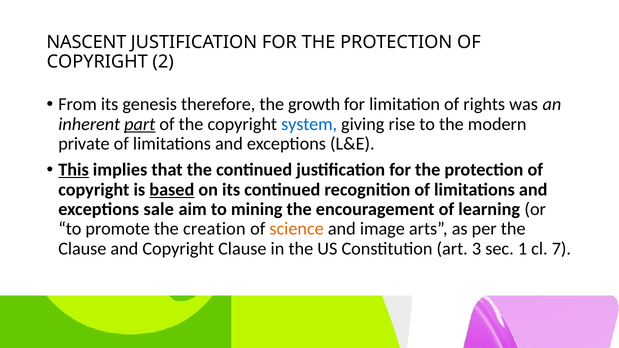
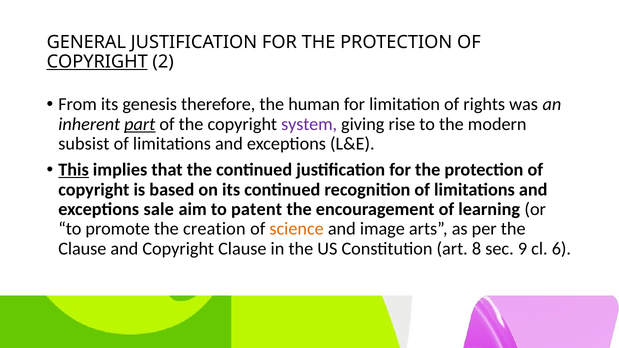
NASCENT: NASCENT -> GENERAL (86, 42)
COPYRIGHT underline: none -> present (97, 62)
growth: growth -> human (314, 104)
system colour: blue -> purple (309, 124)
private: private -> subsist (84, 144)
based underline: present -> none (172, 190)
mining: mining -> patent (257, 209)
3: 3 -> 8 (477, 249)
1: 1 -> 9 (523, 249)
7: 7 -> 6 (561, 249)
